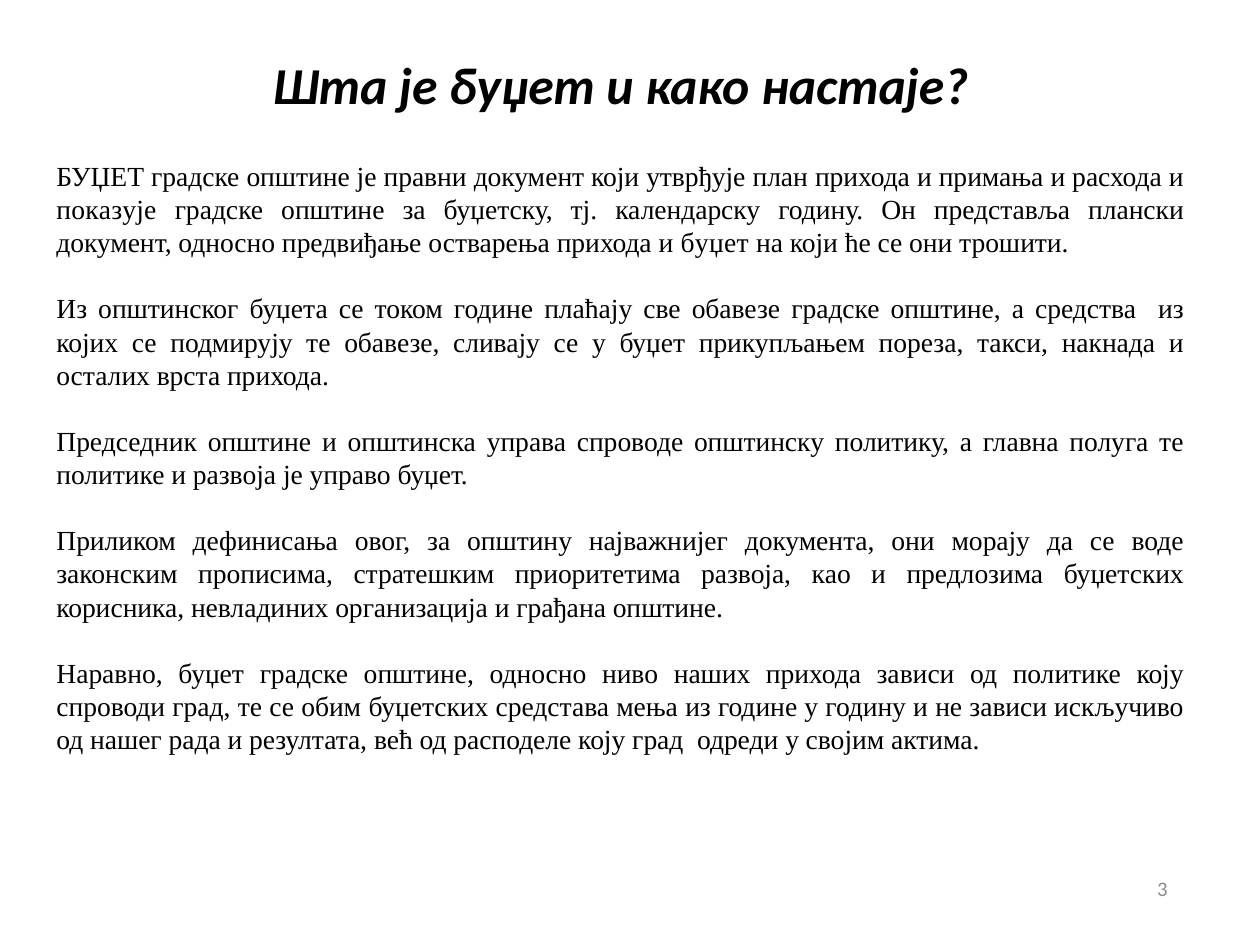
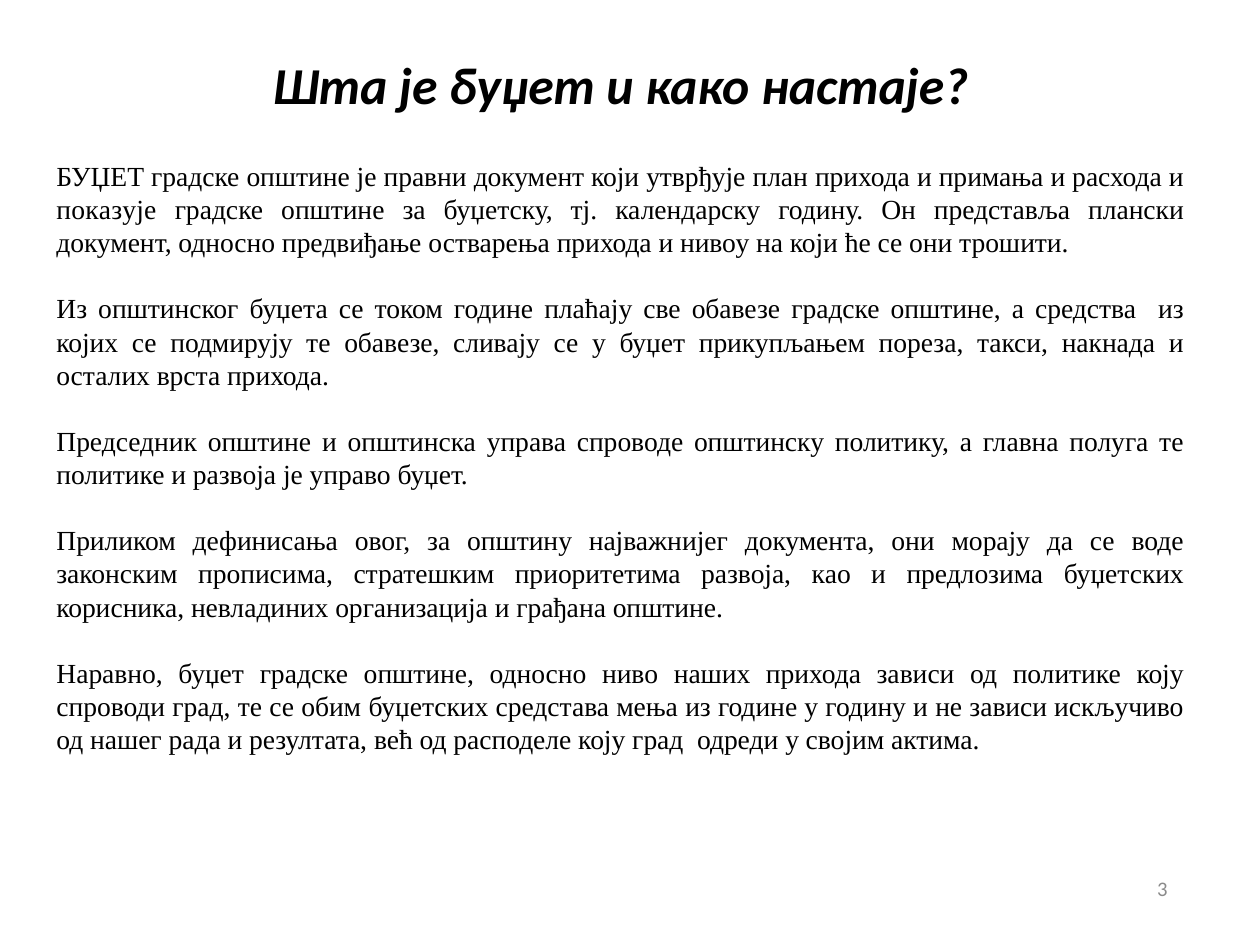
и буџет: буџет -> нивоу (715, 244)
